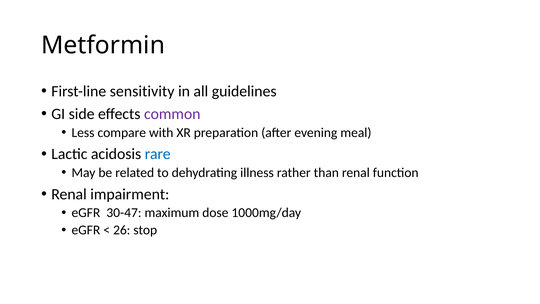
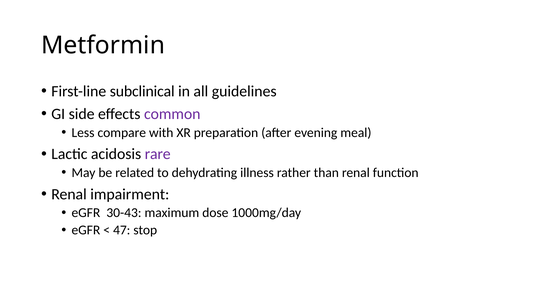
sensitivity: sensitivity -> subclinical (142, 91)
rare colour: blue -> purple (158, 154)
30-47: 30-47 -> 30-43 (124, 213)
26: 26 -> 47 (122, 230)
